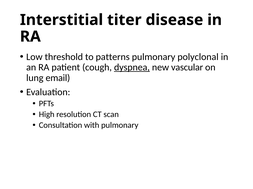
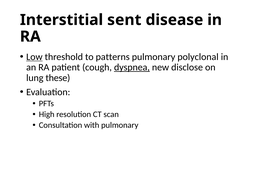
titer: titer -> sent (124, 20)
Low underline: none -> present (34, 57)
vascular: vascular -> disclose (187, 68)
email: email -> these (58, 78)
